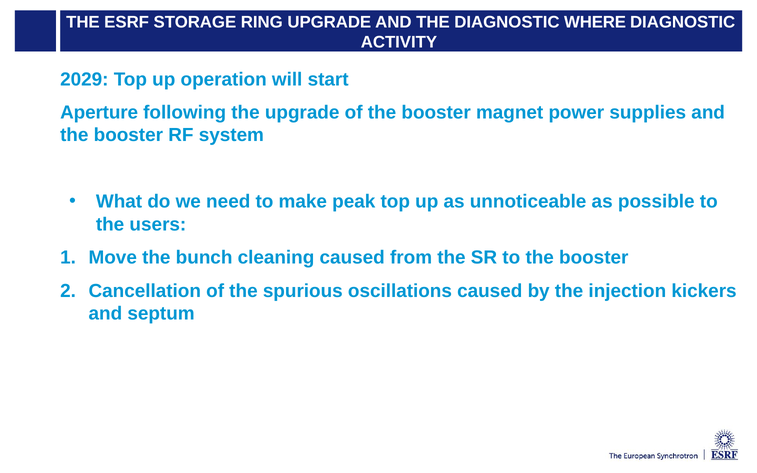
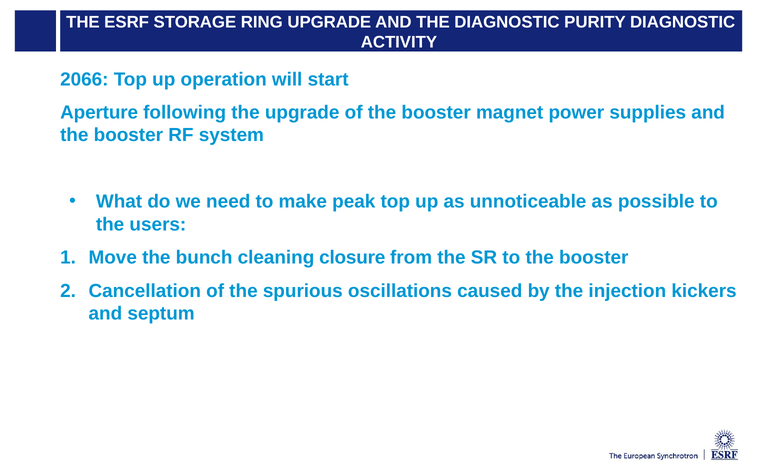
WHERE: WHERE -> PURITY (595, 22)
2029: 2029 -> 2066 (84, 79)
cleaning caused: caused -> closure (352, 258)
